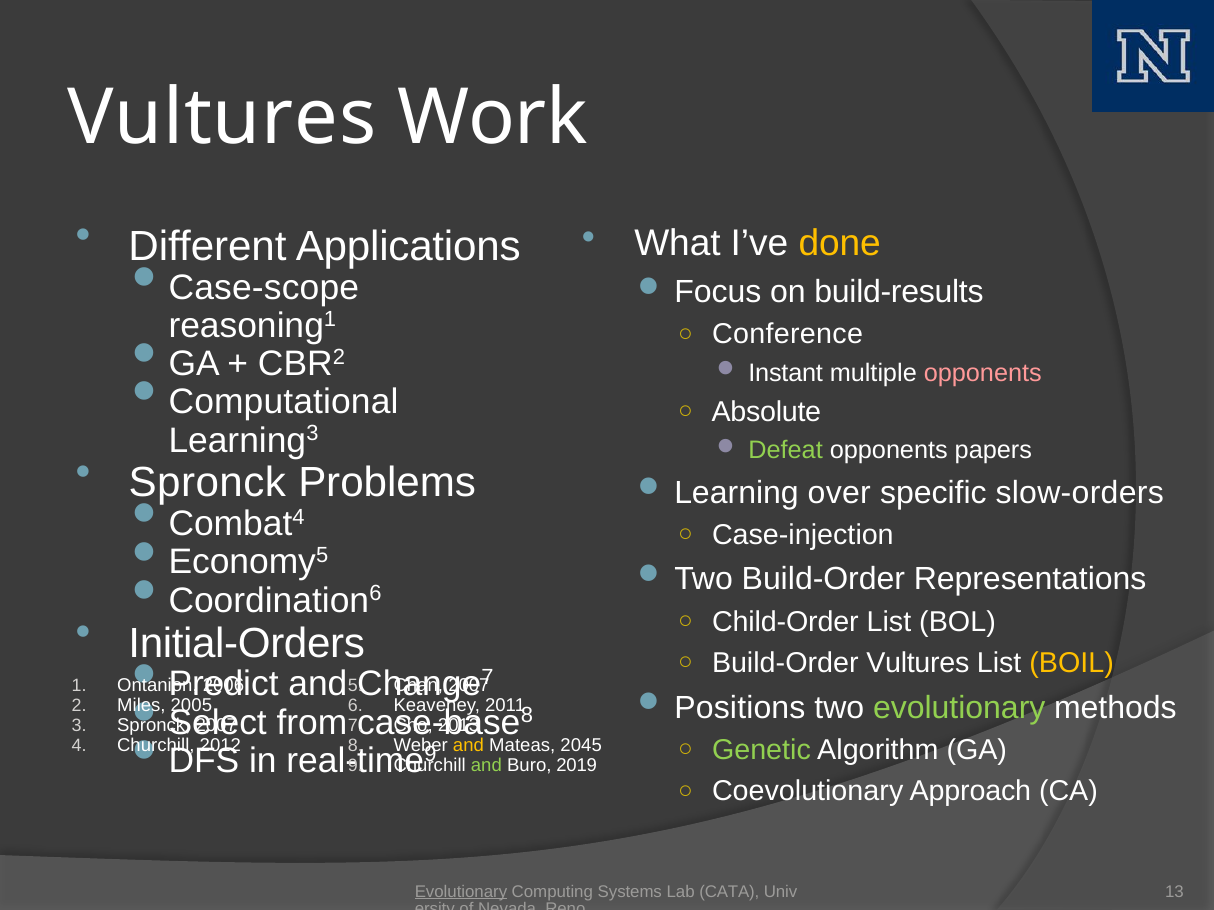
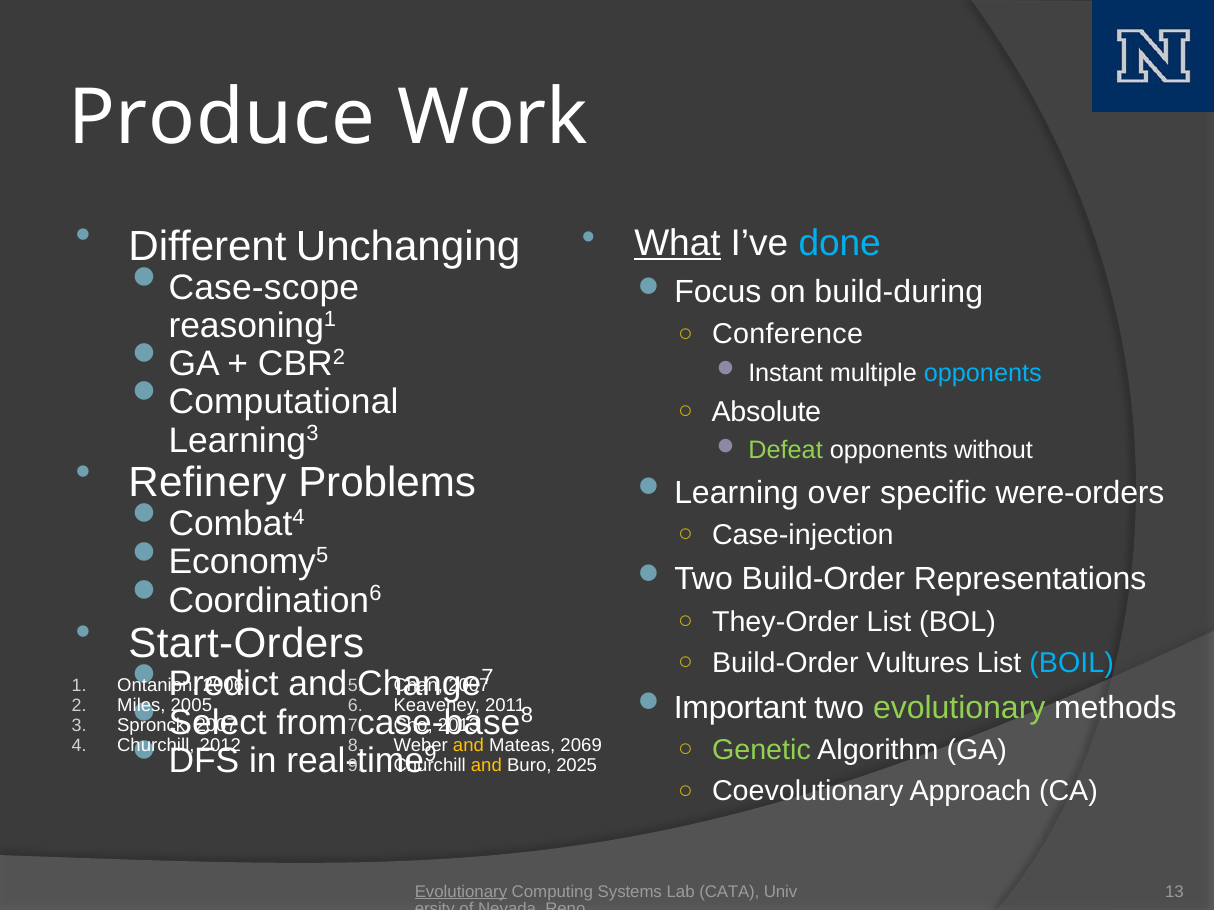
Vultures: Vultures -> Produce (222, 118)
Applications: Applications -> Unchanging (408, 247)
What underline: none -> present (677, 243)
done colour: yellow -> light blue (840, 243)
build-results: build-results -> build-during (899, 292)
opponents colour: pink -> light blue (983, 373)
papers: papers -> without (994, 450)
Spronck: Spronck -> Refinery (207, 483)
slow-orders: slow-orders -> were-orders (1080, 493)
Child-Order: Child-Order -> They-Order (785, 623)
Initial-Orders: Initial-Orders -> Start-Orders (246, 644)
BOIL colour: yellow -> light blue (1072, 664)
Positions: Positions -> Important (740, 708)
2045: 2045 -> 2069 (581, 746)
and colour: light green -> yellow (486, 766)
2019: 2019 -> 2025 (577, 766)
